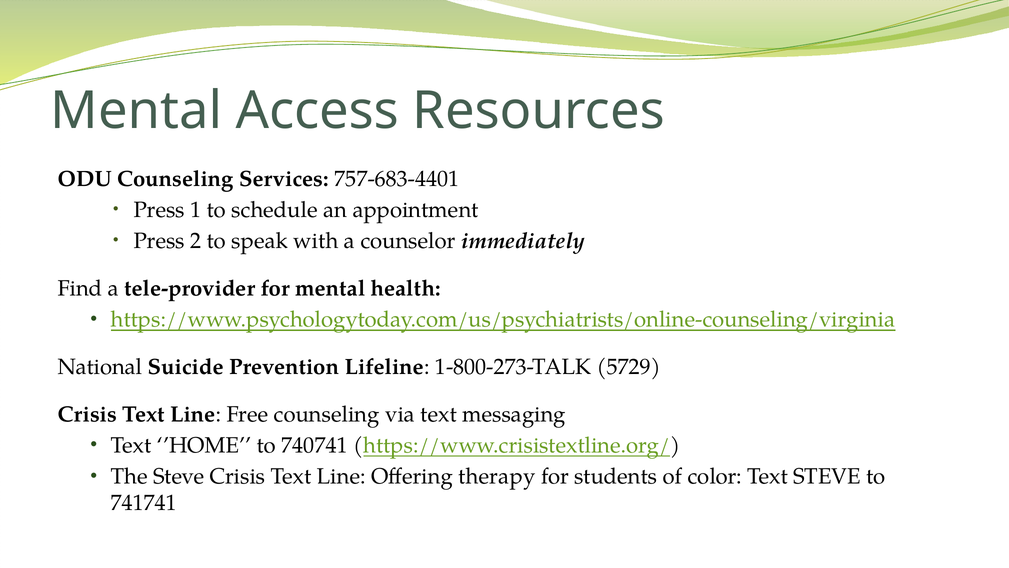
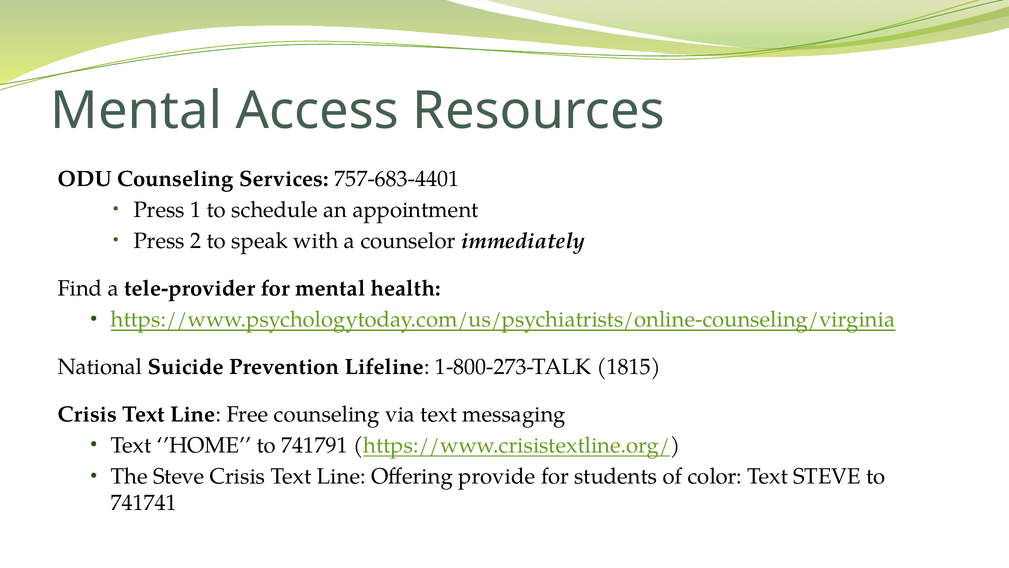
5729: 5729 -> 1815 (629, 367)
740741: 740741 -> 741791 (315, 445)
therapy: therapy -> provide (497, 476)
